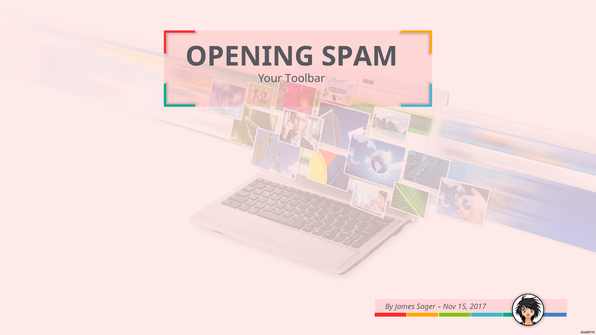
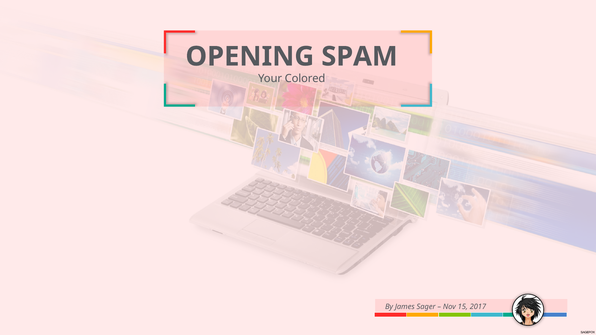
Toolbar: Toolbar -> Colored (305, 78)
